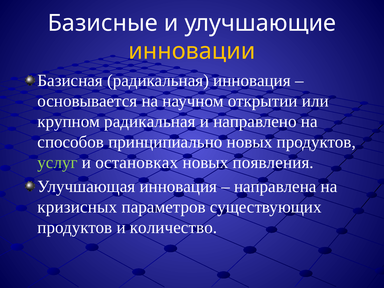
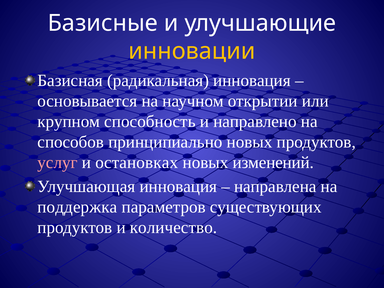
крупном радикальная: радикальная -> способность (150, 122)
услуг colour: light green -> pink (58, 162)
появления: появления -> изменений (273, 162)
кризисных: кризисных -> поддержка (77, 207)
